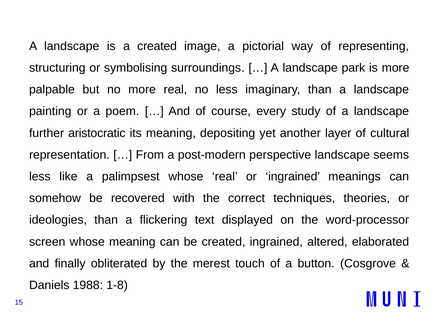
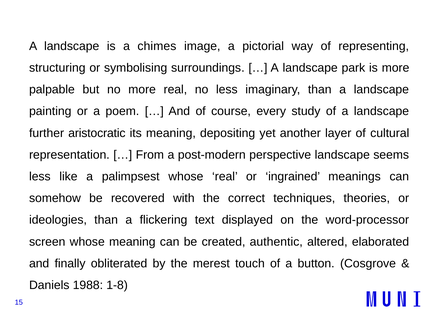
a created: created -> chimes (157, 46)
created ingrained: ingrained -> authentic (276, 242)
